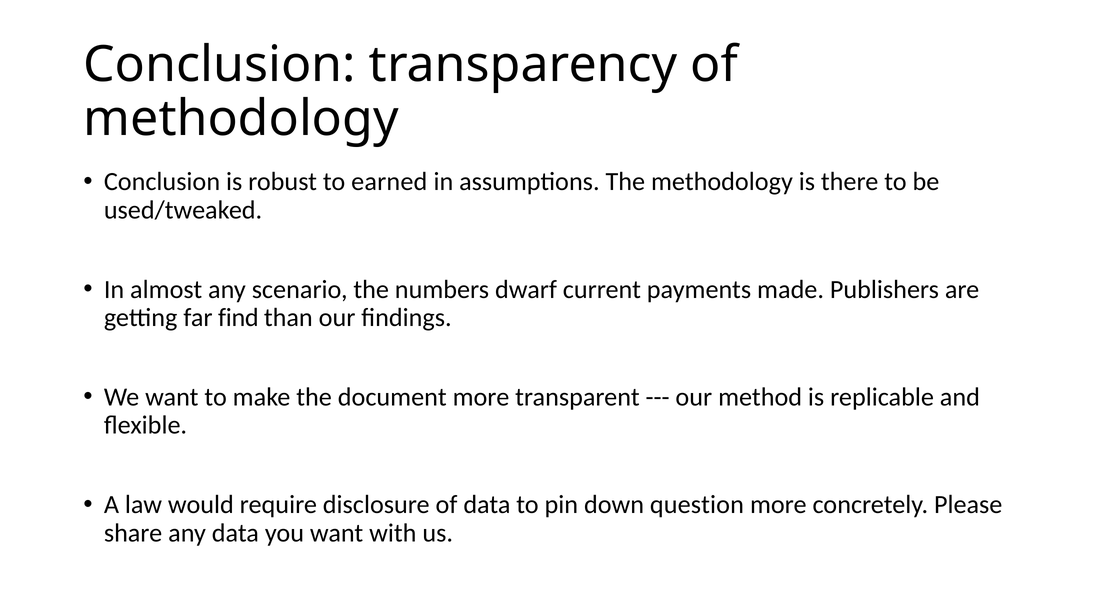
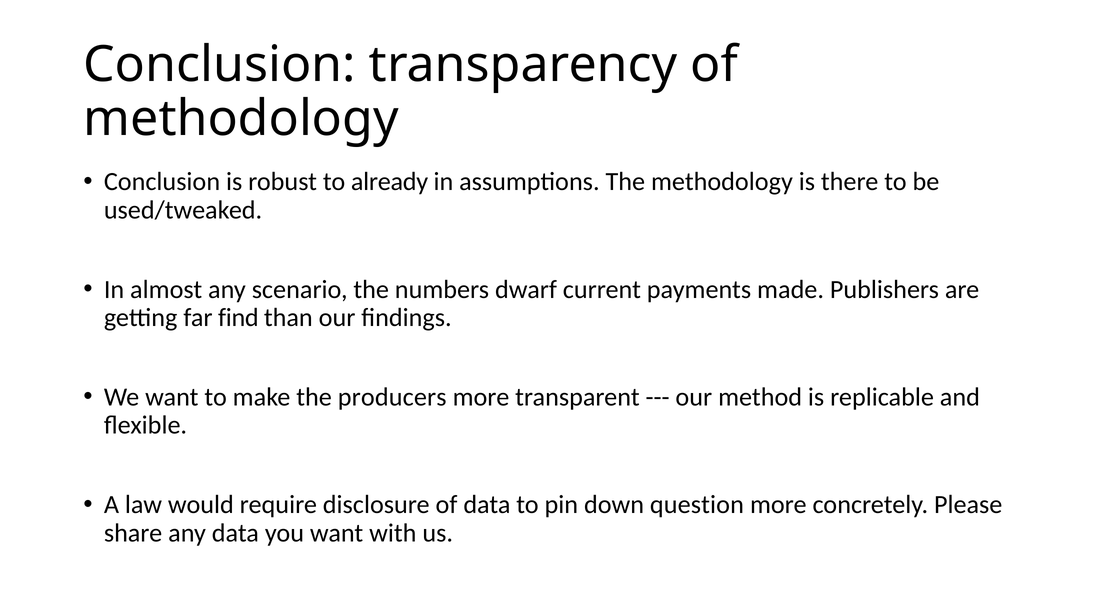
earned: earned -> already (390, 182)
document: document -> producers (392, 397)
